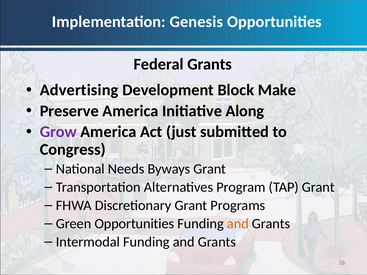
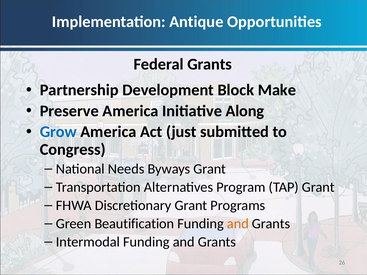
Genesis: Genesis -> Antique (196, 22)
Advertising: Advertising -> Partnership (79, 90)
Grow colour: purple -> blue (58, 132)
Green Opportunities: Opportunities -> Beautification (134, 224)
